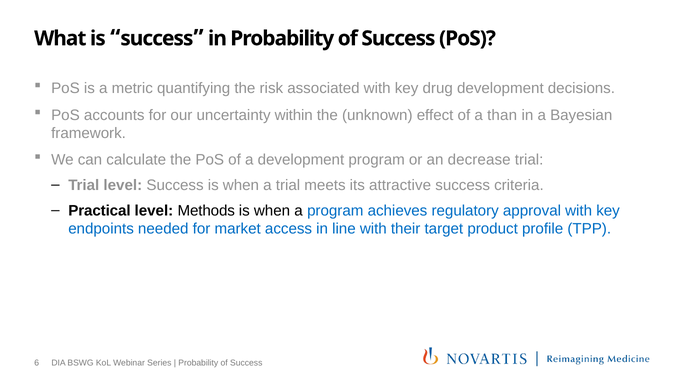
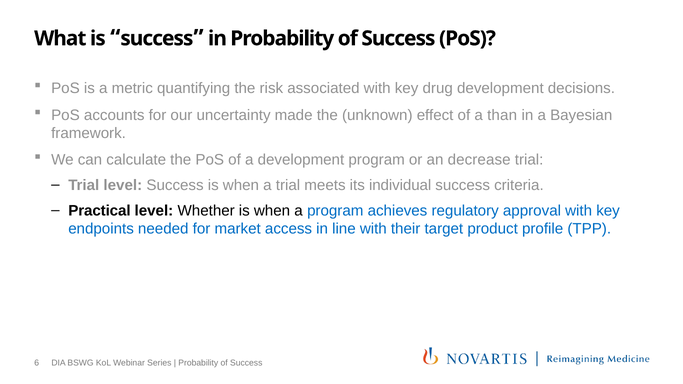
within: within -> made (294, 115)
attractive: attractive -> individual (400, 185)
Methods: Methods -> Whether (206, 211)
